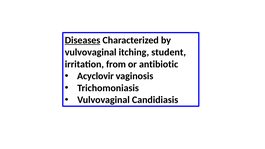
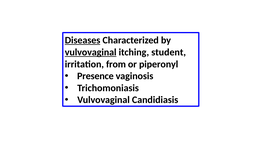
vulvovaginal underline: none -> present (91, 52)
antibiotic: antibiotic -> piperonyl (159, 64)
Acyclovir: Acyclovir -> Presence (95, 76)
